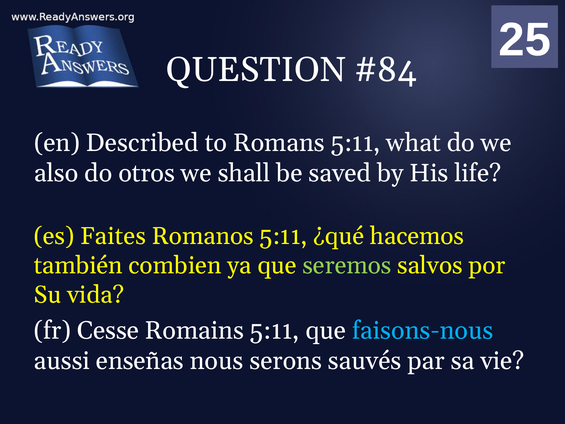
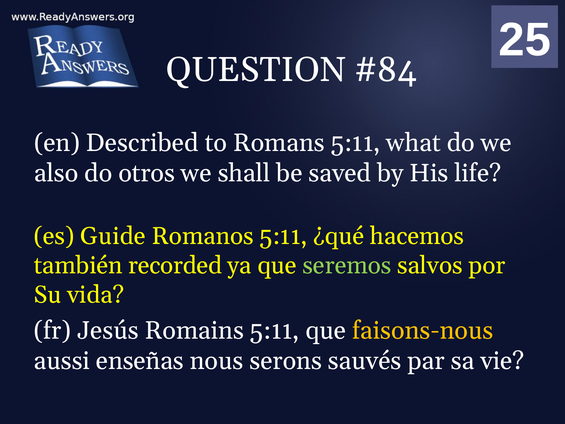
Faites: Faites -> Guide (113, 236)
combien: combien -> recorded (175, 265)
Cesse: Cesse -> Jesús (108, 330)
faisons-nous colour: light blue -> yellow (423, 330)
